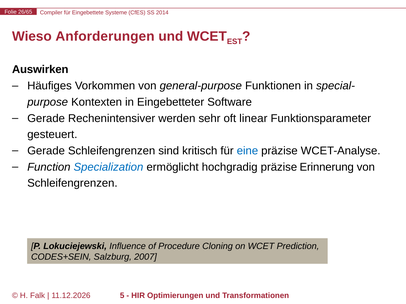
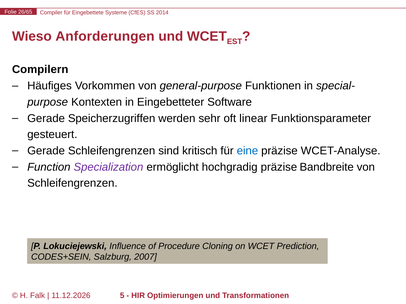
Auswirken: Auswirken -> Compilern (40, 70)
Rechenintensiver: Rechenintensiver -> Speicherzugriffen (112, 119)
Specialization colour: blue -> purple (108, 167)
Erinnerung: Erinnerung -> Bandbreite (327, 167)
